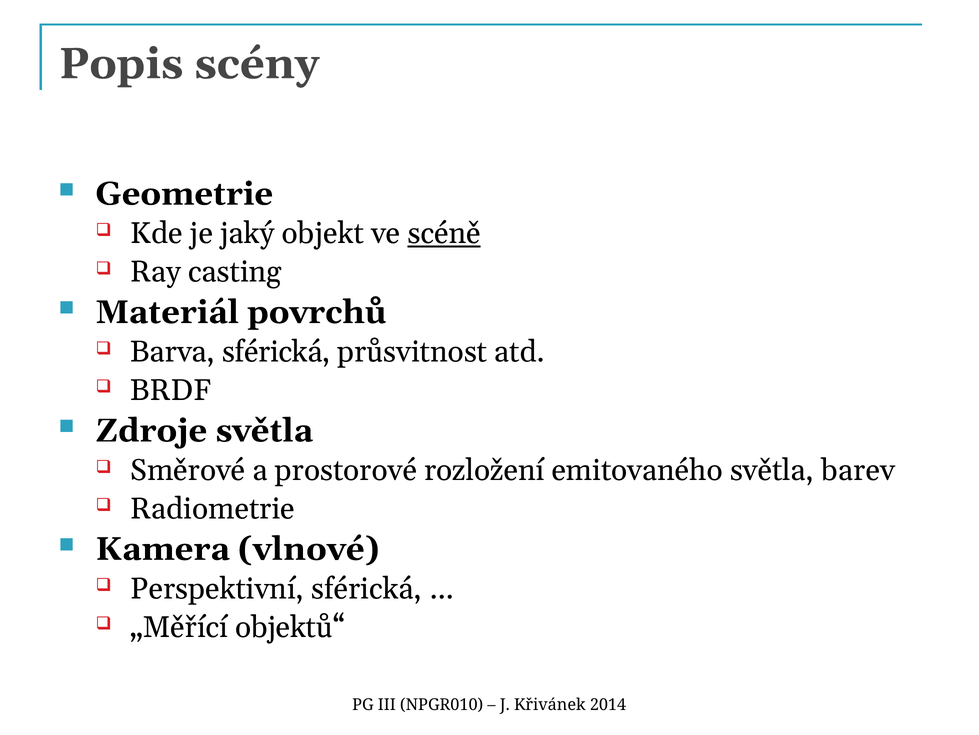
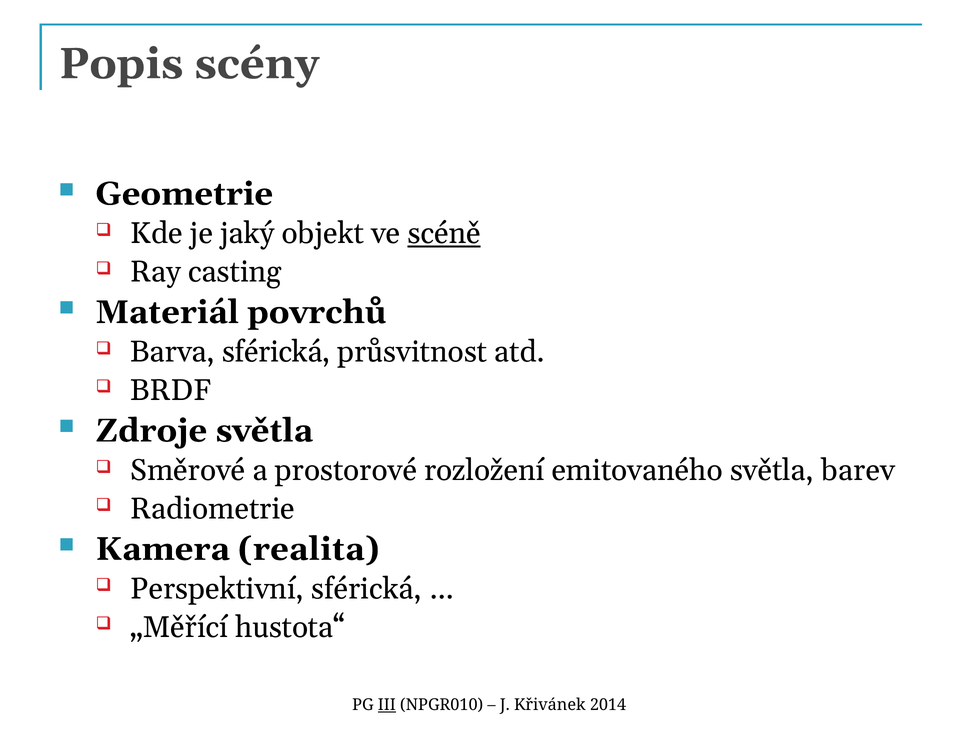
vlnové: vlnové -> realita (309, 549)
objektů“: objektů“ -> hustota“ (290, 627)
III underline: none -> present (387, 704)
